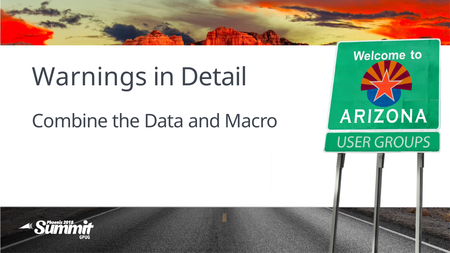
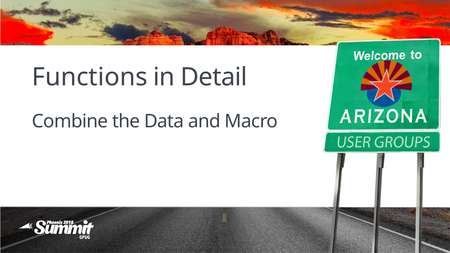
Warnings: Warnings -> Functions (90, 77)
